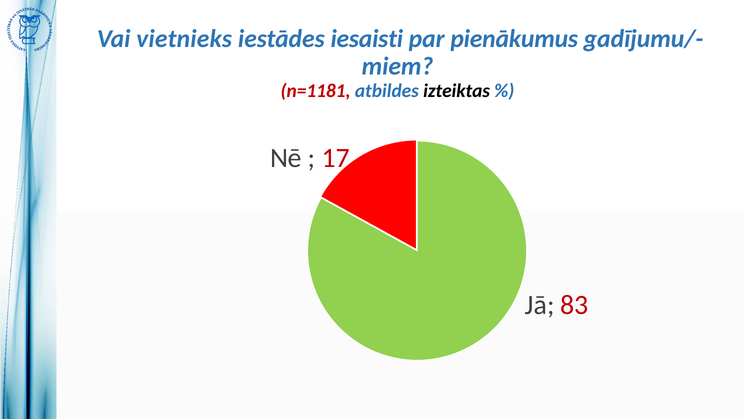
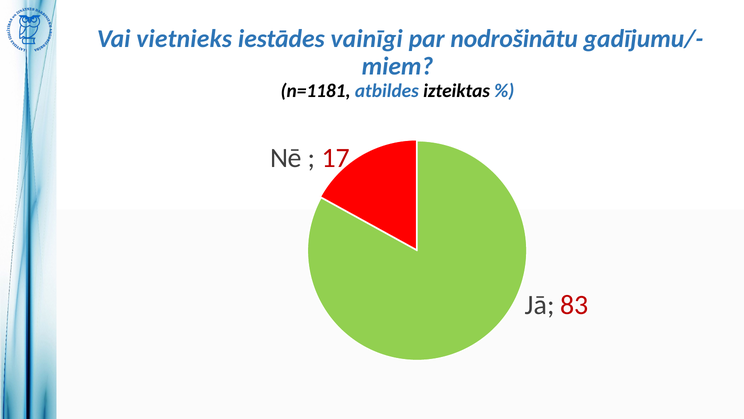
iesaisti: iesaisti -> vainīgi (367, 39)
pienākumus: pienākumus -> nodrošinātu (514, 39)
n=1181 colour: red -> black (316, 91)
